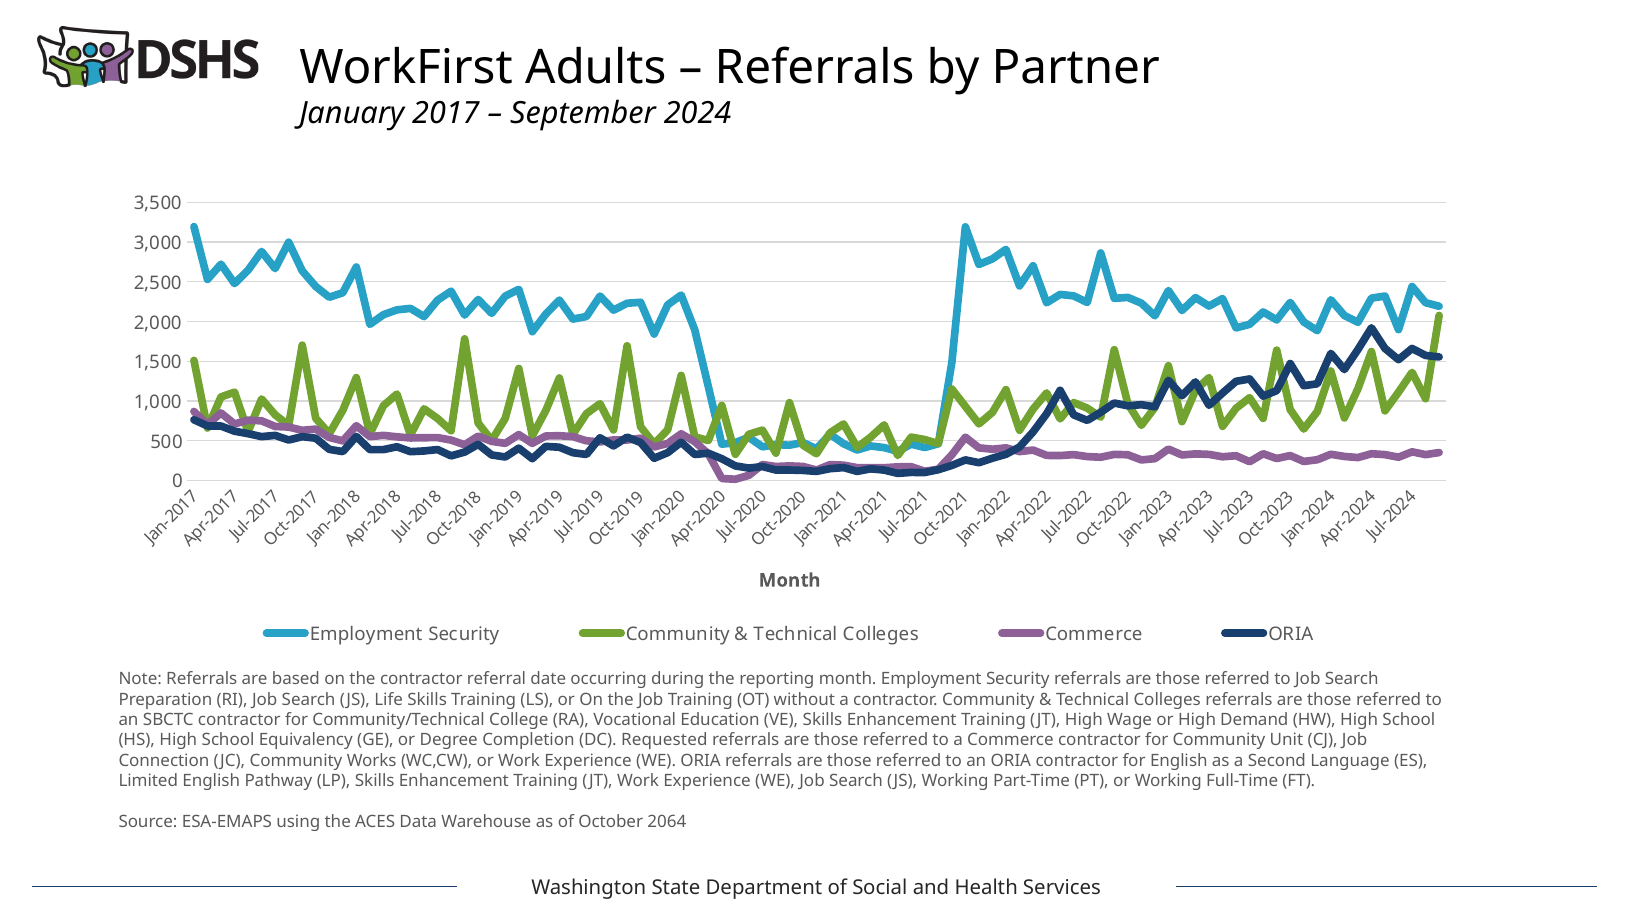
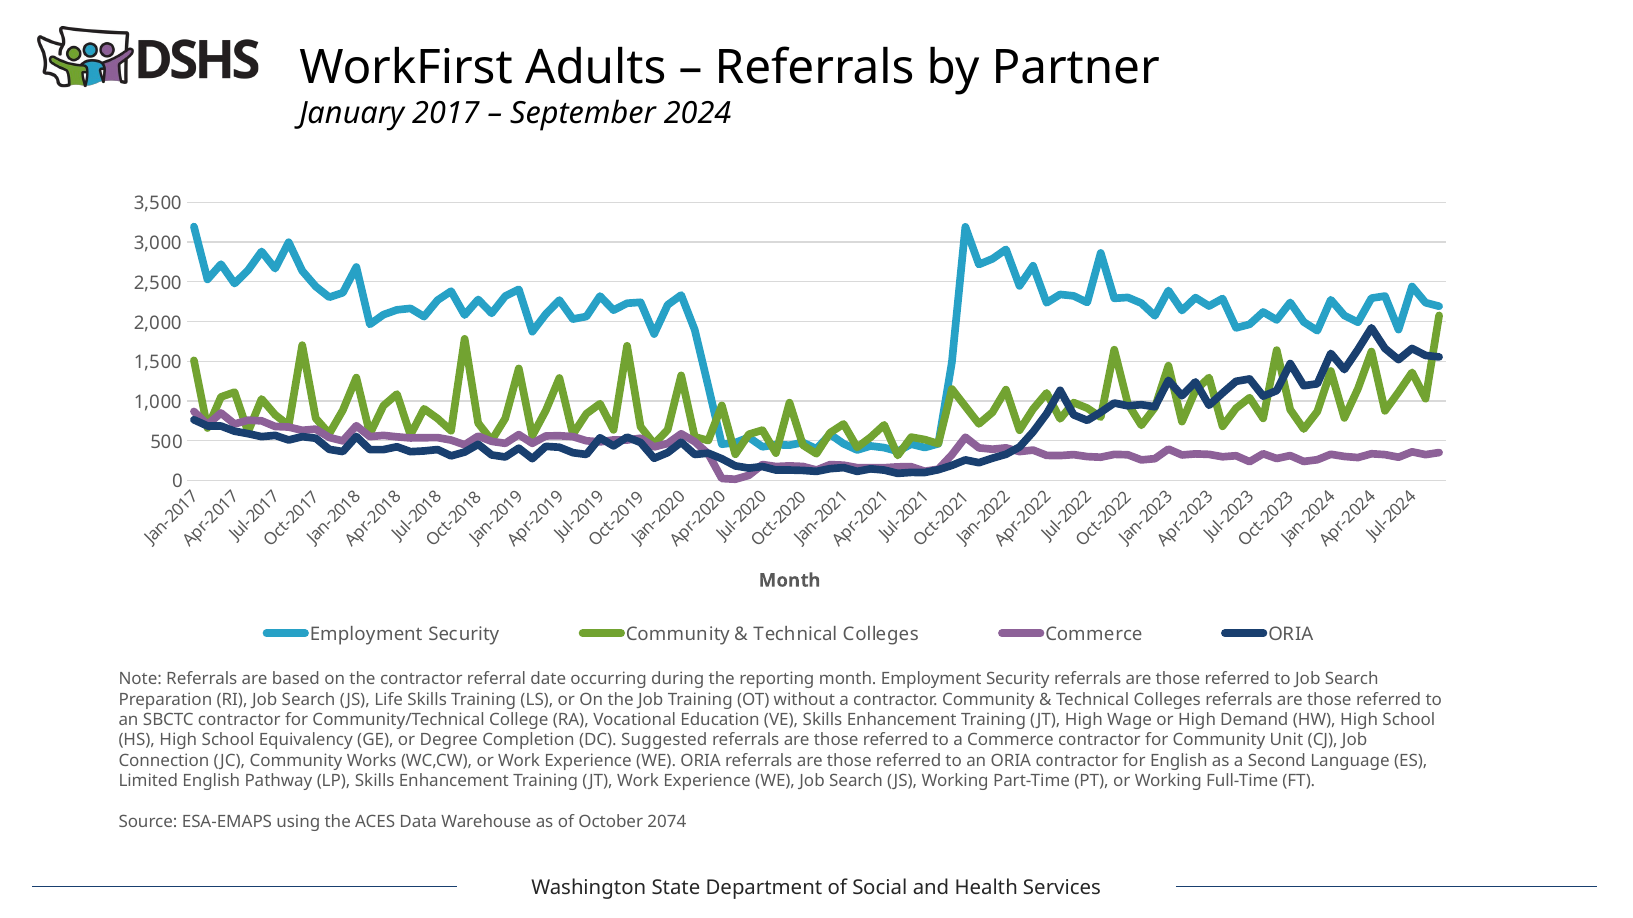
Requested: Requested -> Suggested (664, 741)
2064: 2064 -> 2074 (667, 823)
